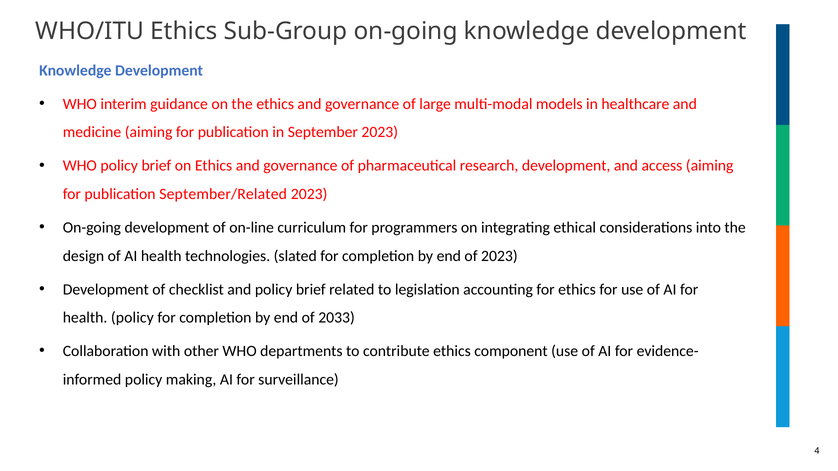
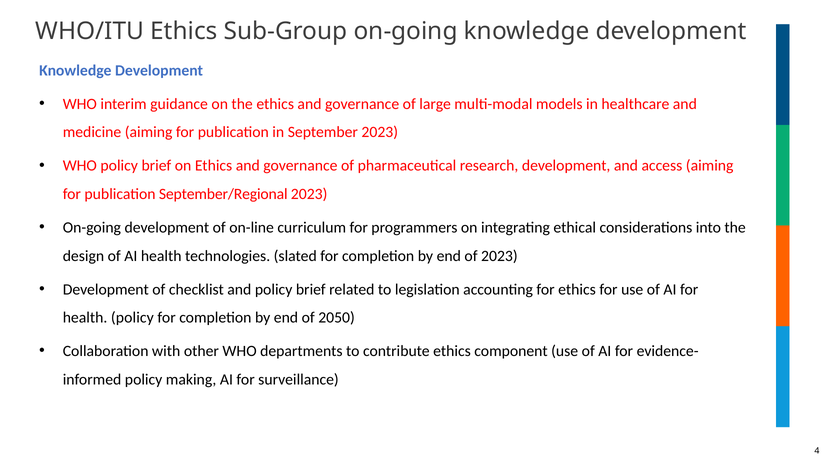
September/Related: September/Related -> September/Regional (223, 194)
2033: 2033 -> 2050 (337, 318)
